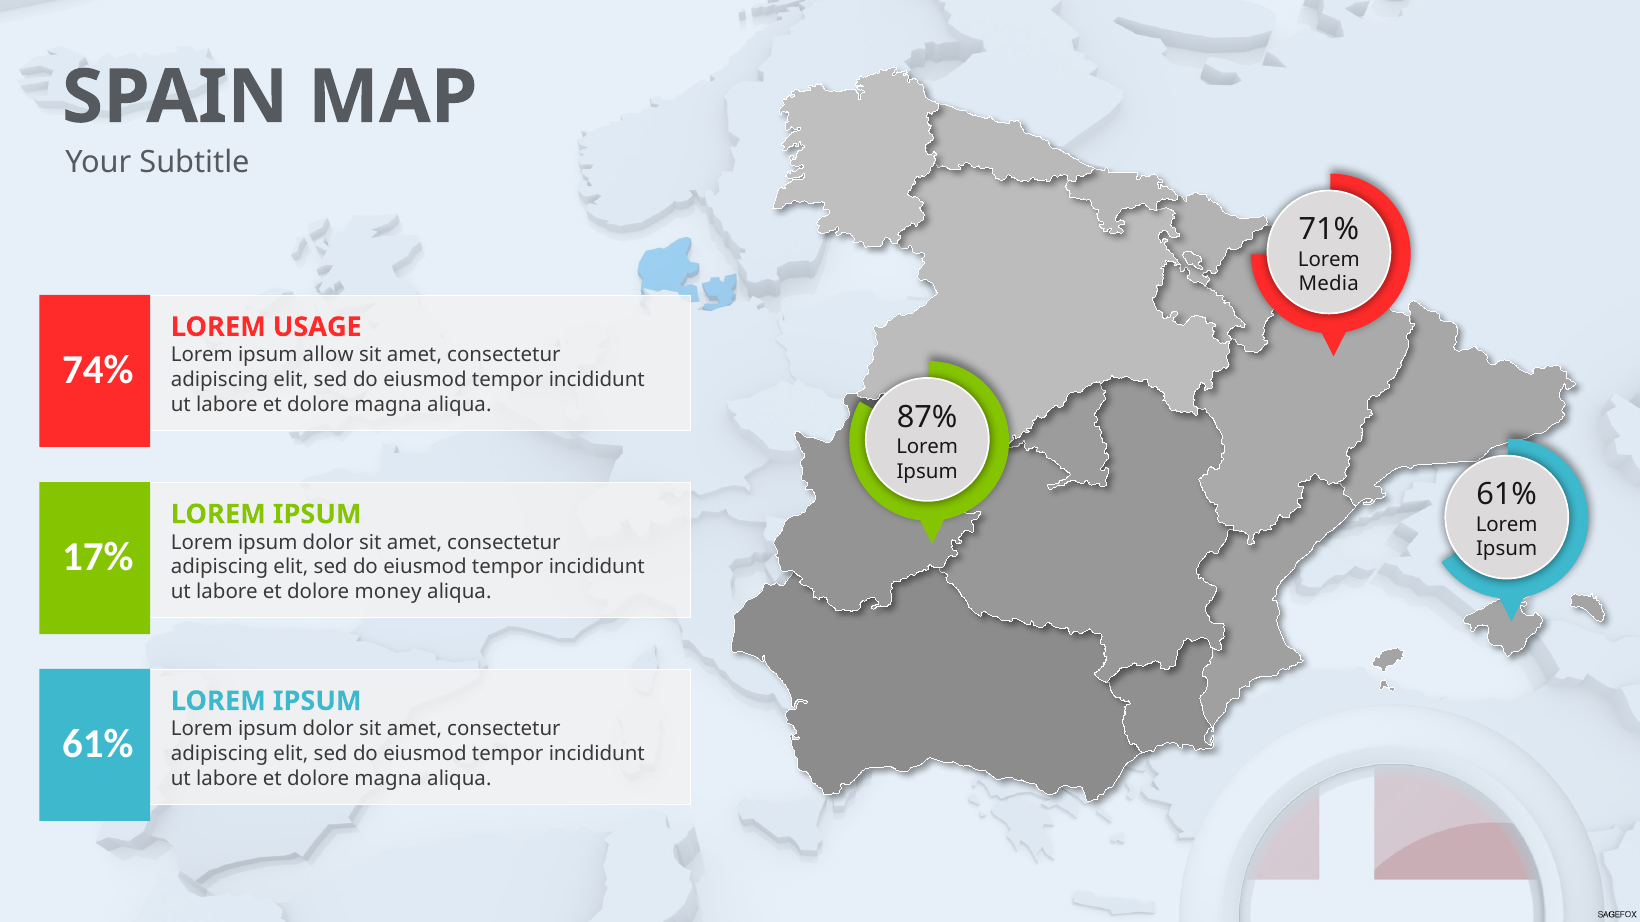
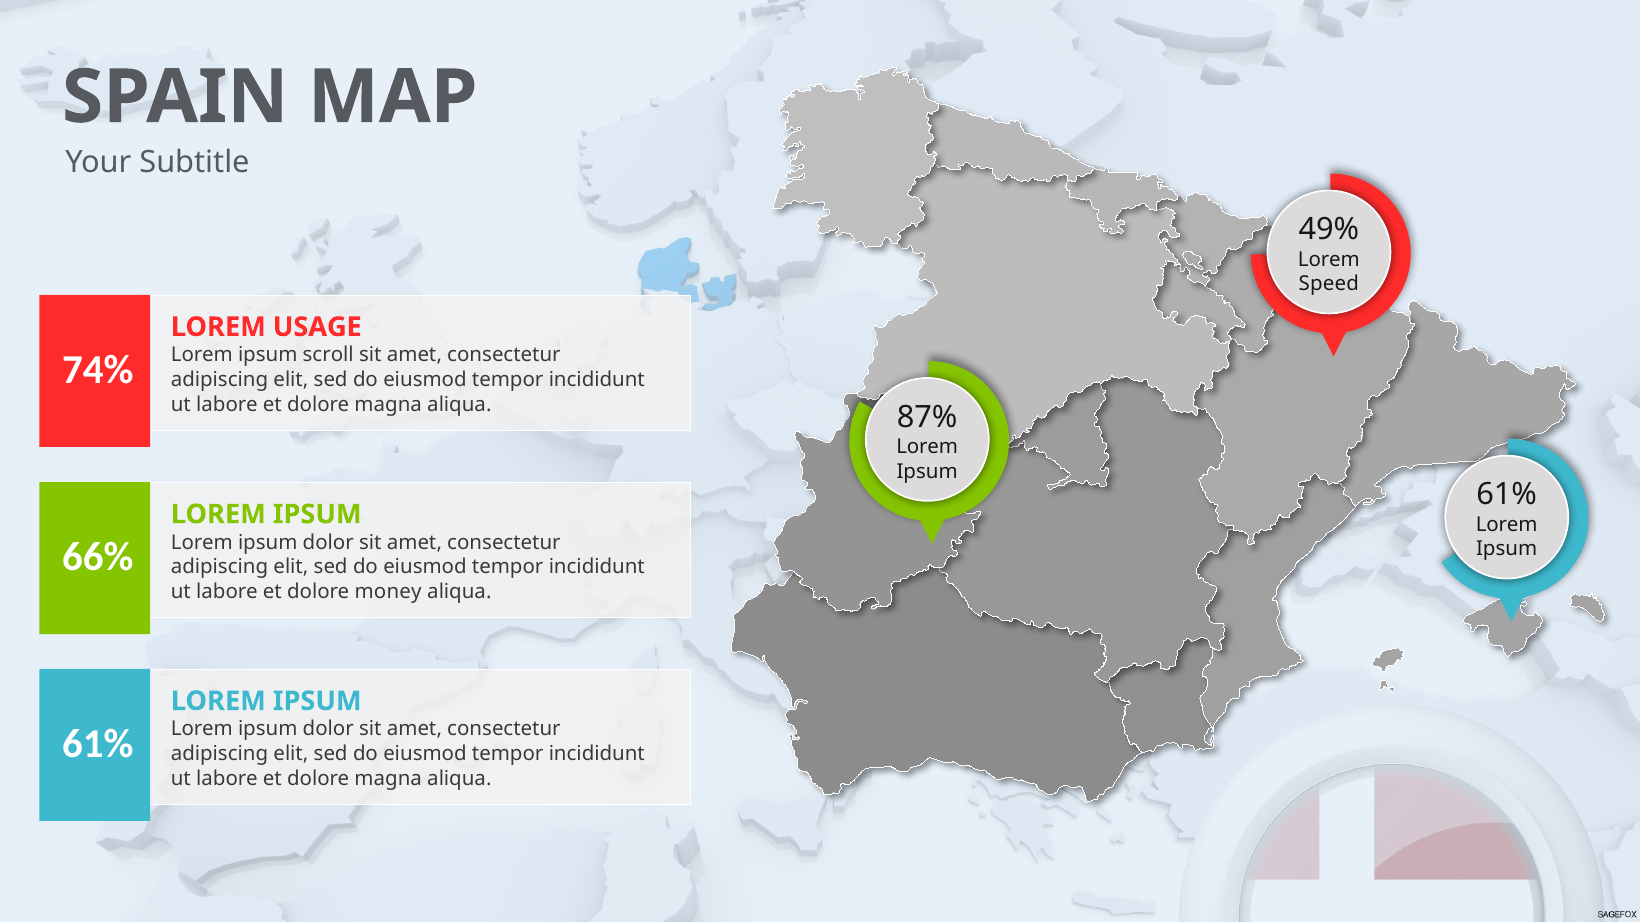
71%: 71% -> 49% (1329, 230)
Media: Media -> Speed (1329, 284)
allow: allow -> scroll (328, 355)
17%: 17% -> 66% (98, 557)
